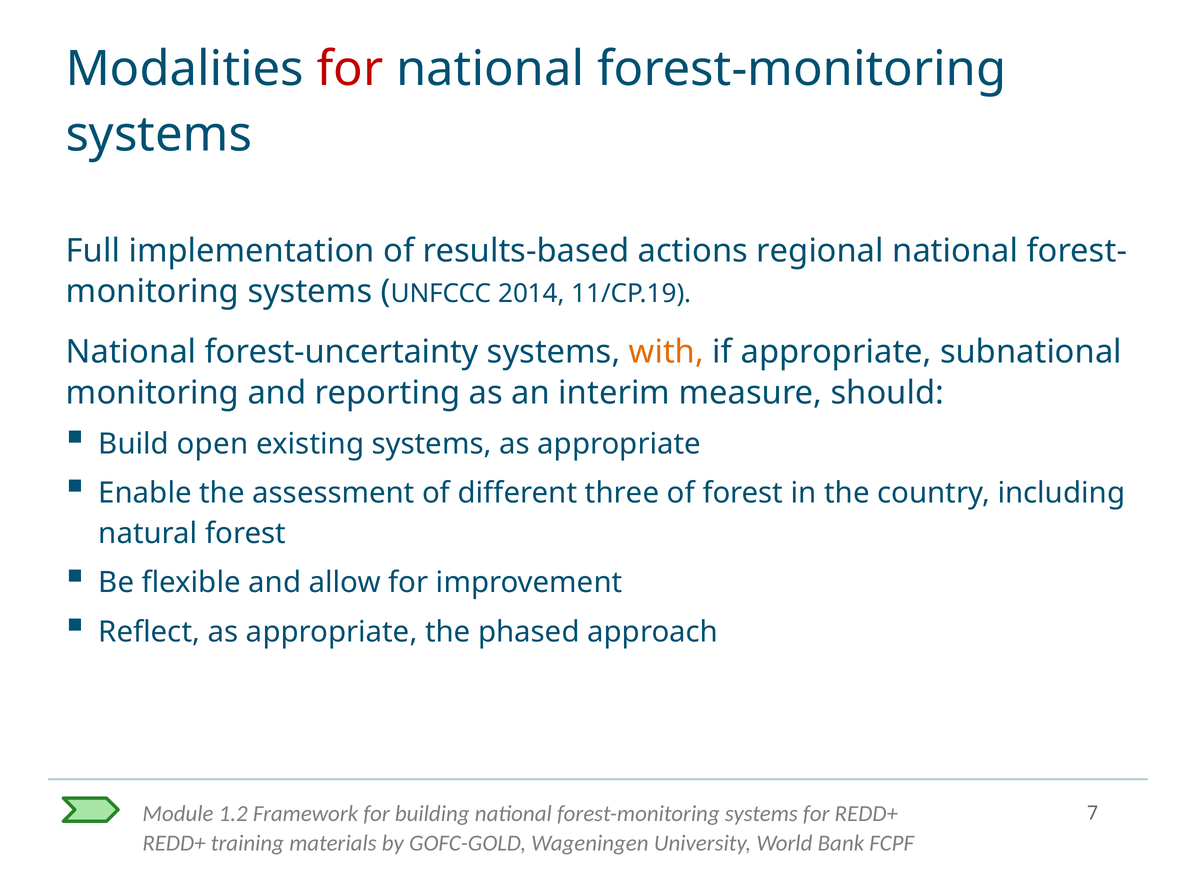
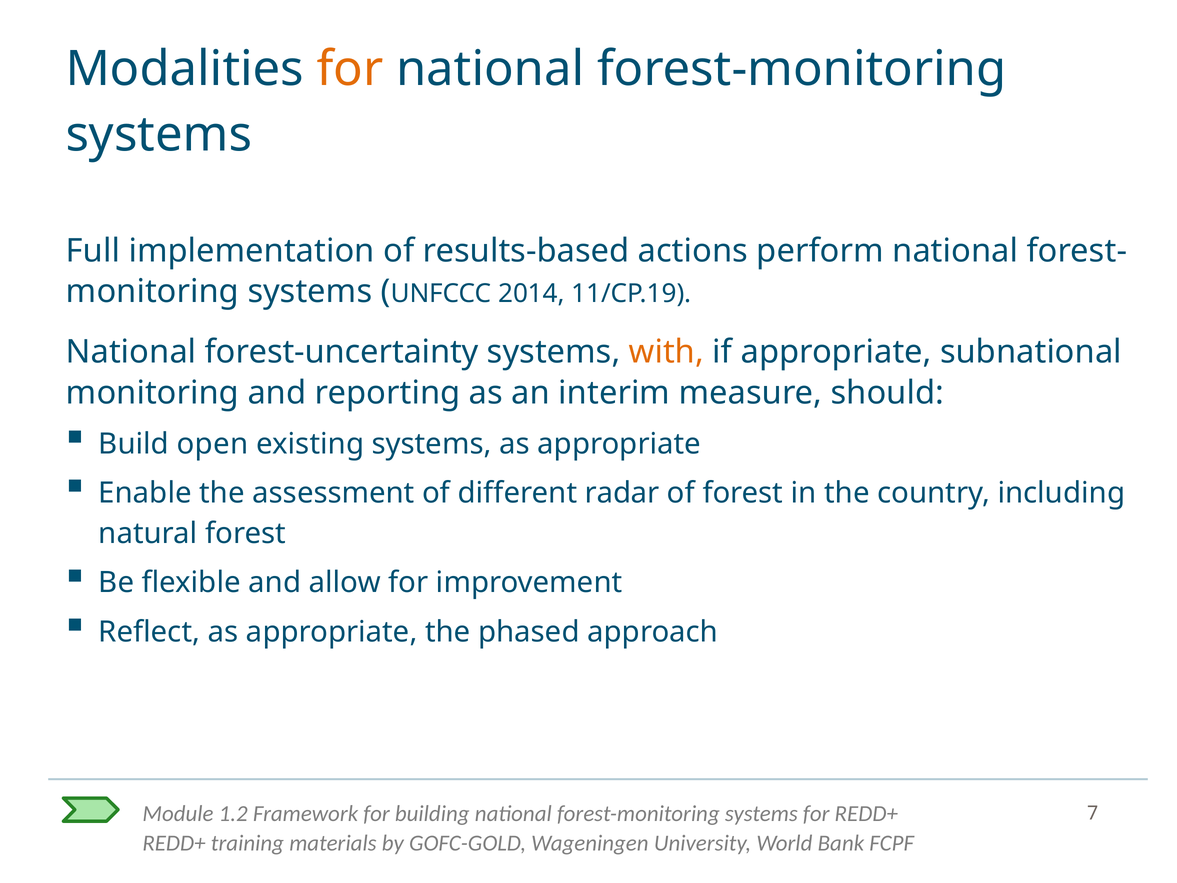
for colour: red -> orange (350, 69)
regional: regional -> perform (820, 251)
three: three -> radar (622, 493)
